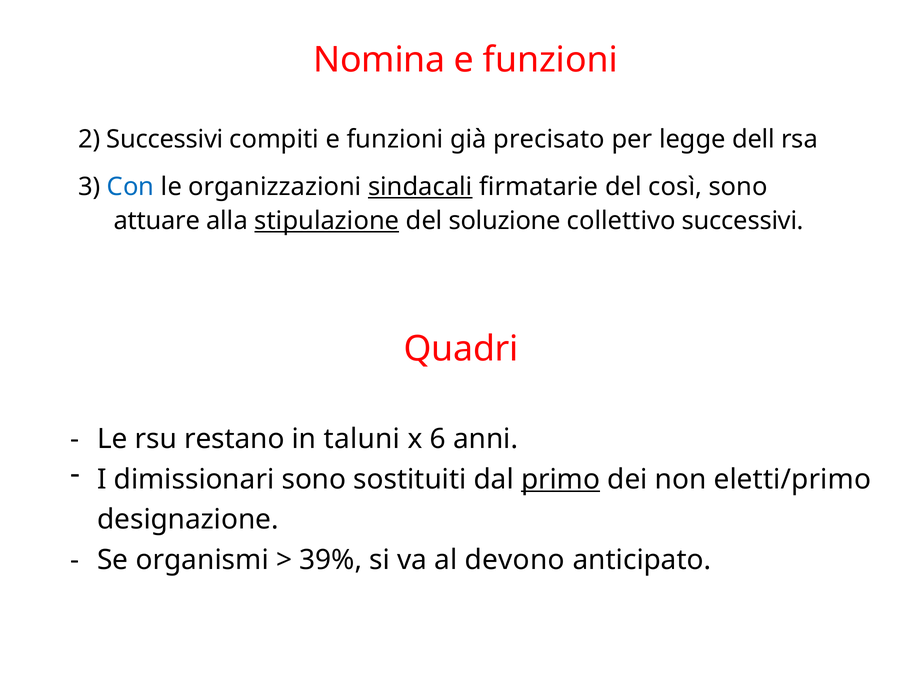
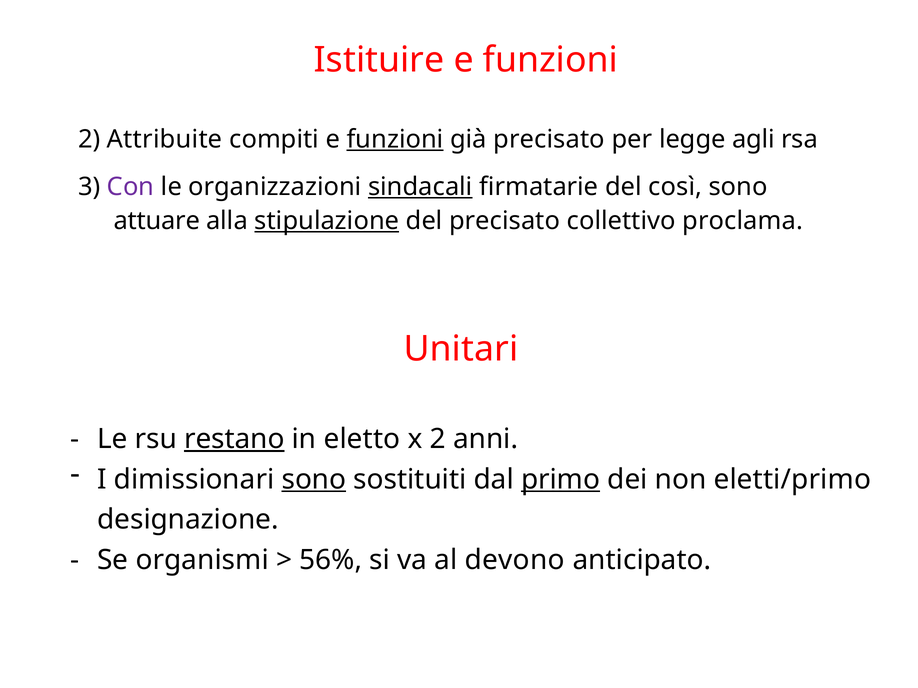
Nomina: Nomina -> Istituire (379, 60)
2 Successivi: Successivi -> Attribuite (165, 139)
funzioni underline: none -> present (395, 139)
dell: dell -> agli (754, 139)
Con colour: blue -> purple (131, 187)
del soluzione: soluzione -> precisato (505, 221)
collettivo successivi: successivi -> proclama (743, 221)
Quadri: Quadri -> Unitari (461, 349)
restano underline: none -> present (234, 439)
taluni: taluni -> eletto (362, 439)
x 6: 6 -> 2 (438, 439)
sono underline: none -> present (314, 480)
39%: 39% -> 56% (331, 560)
